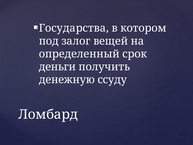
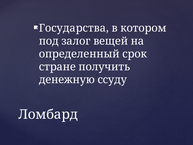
деньги: деньги -> стране (57, 67)
